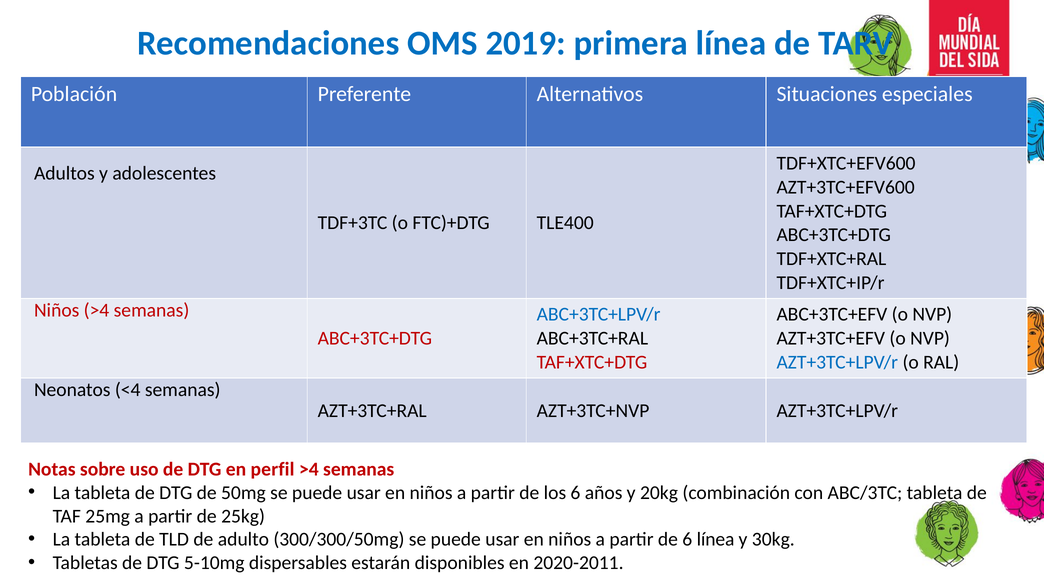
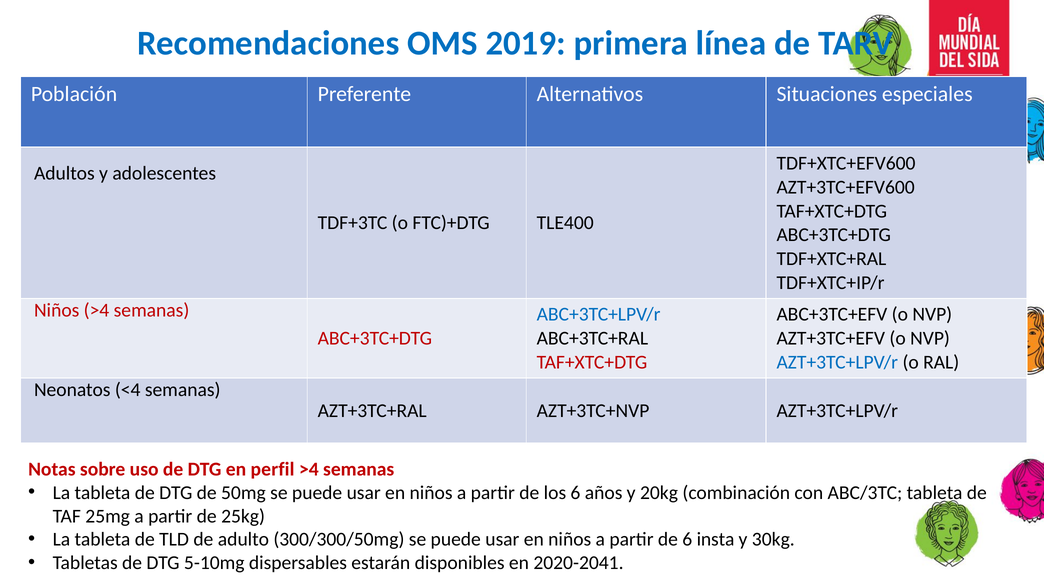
6 línea: línea -> insta (716, 540)
2020-2011: 2020-2011 -> 2020-2041 (578, 563)
